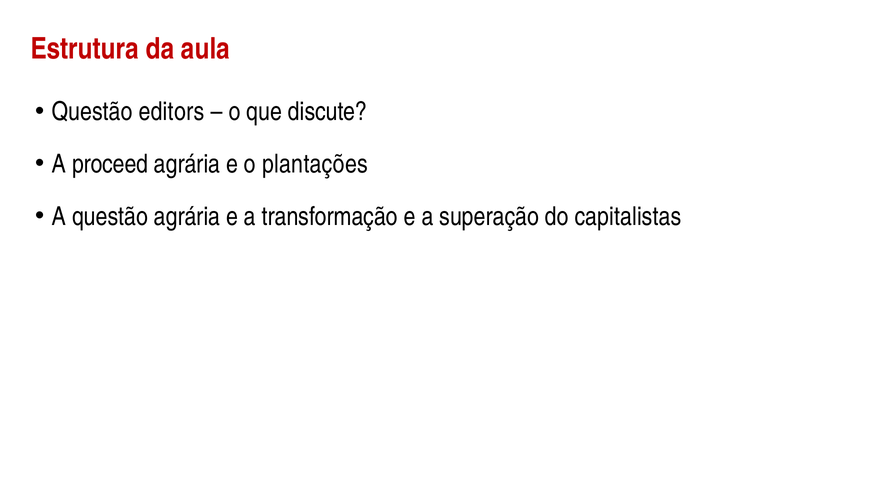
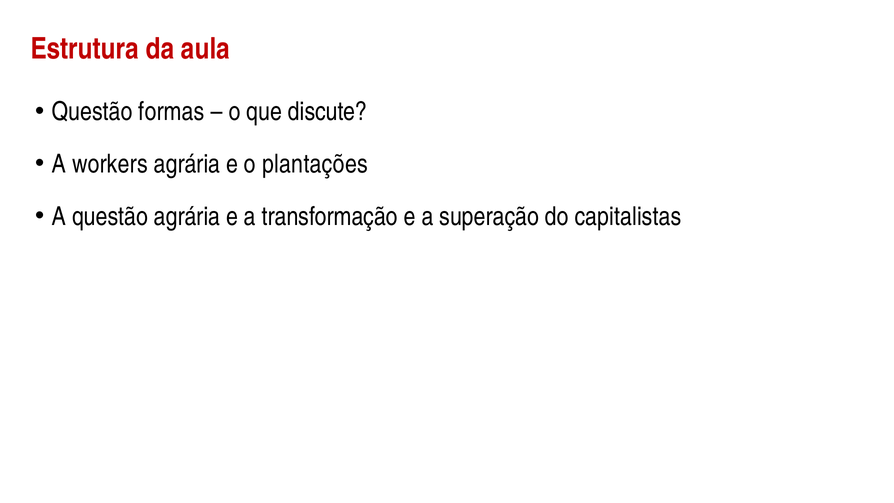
editors: editors -> formas (171, 112)
proceed: proceed -> workers (110, 164)
